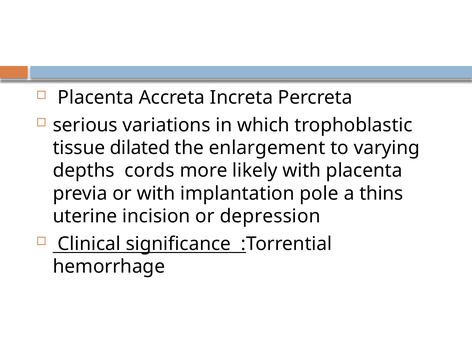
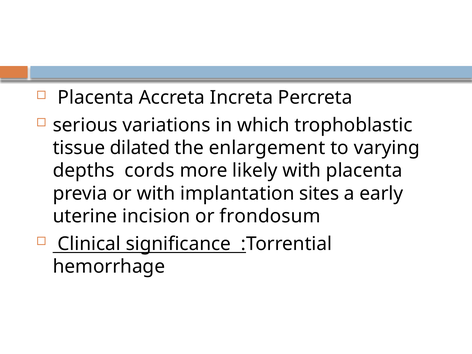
pole: pole -> sites (319, 194)
thins: thins -> early (381, 194)
depression: depression -> frondosum (270, 216)
